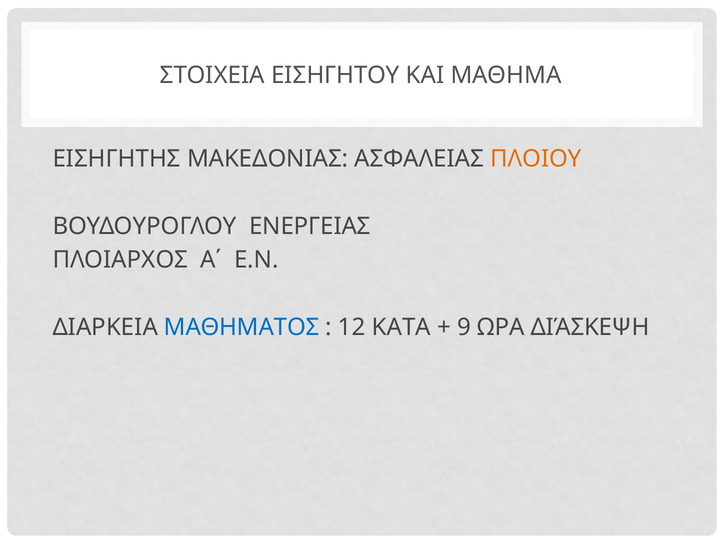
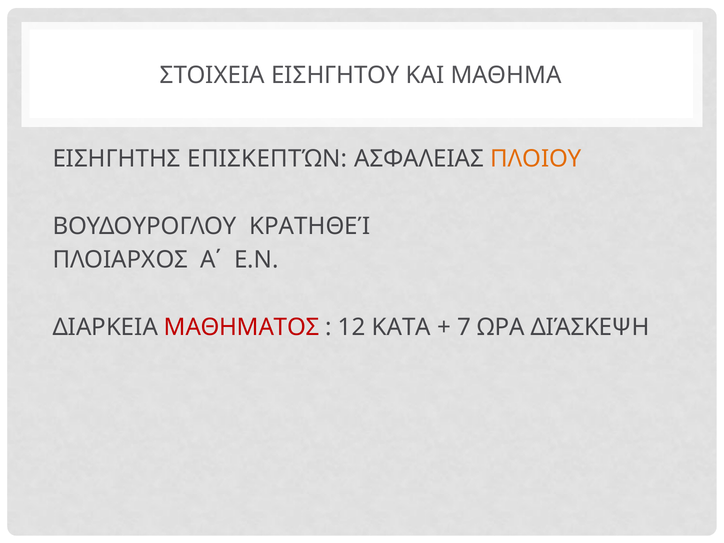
ΜΑΚΕΔΟΝΙΑΣ: ΜΑΚΕΔΟΝΙΑΣ -> ΕΠΙΣΚΕΠΤΏΝ (267, 159)
ΕΝΕΡΓΕΙΑΣ: ΕΝΕΡΓΕΙΑΣ -> ΚΡΑΤΗΘΕΊ (310, 226)
ΜΑΘΗΜΑΤΟΣ colour: blue -> red (242, 327)
9: 9 -> 7 (464, 327)
